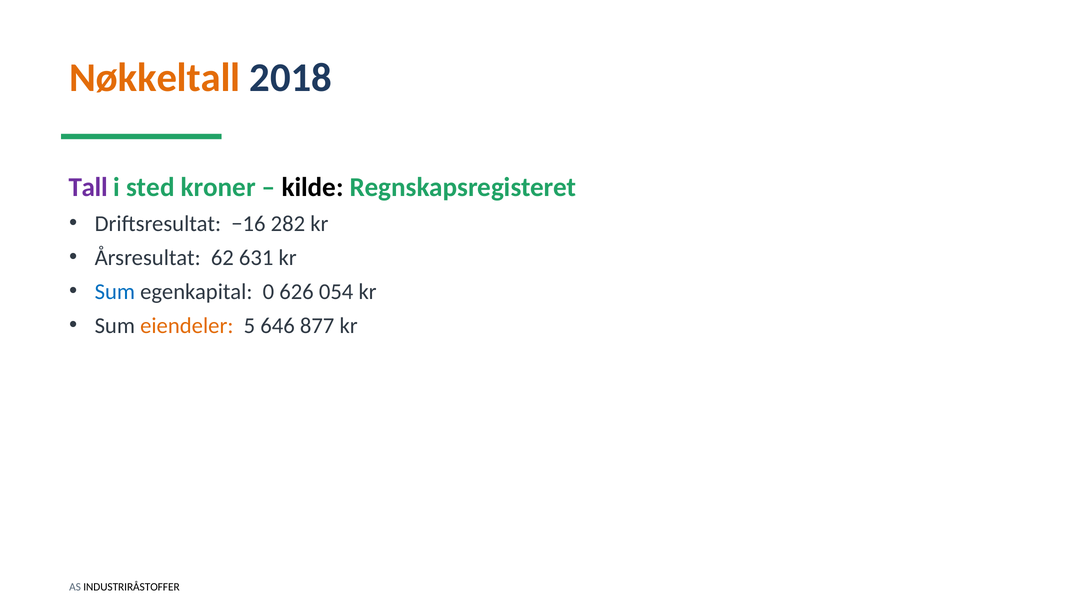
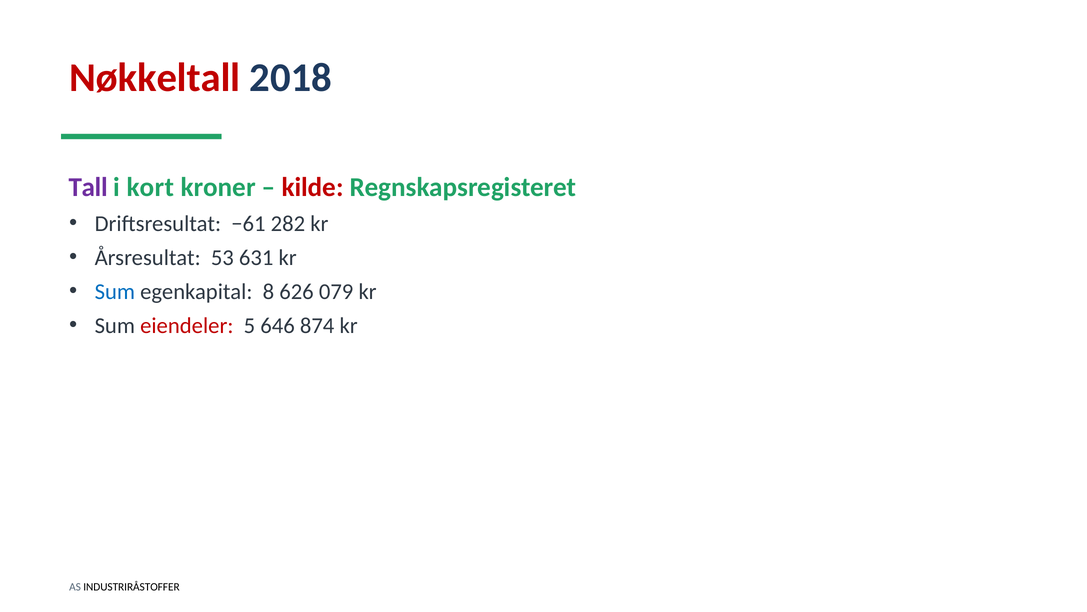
Nøkkeltall colour: orange -> red (155, 78)
sted: sted -> kort (150, 187)
kilde colour: black -> red (313, 187)
−16: −16 -> −61 (248, 224)
62: 62 -> 53 (222, 258)
0: 0 -> 8 (268, 291)
054: 054 -> 079 (336, 291)
eiendeler colour: orange -> red (187, 325)
877: 877 -> 874 (317, 325)
